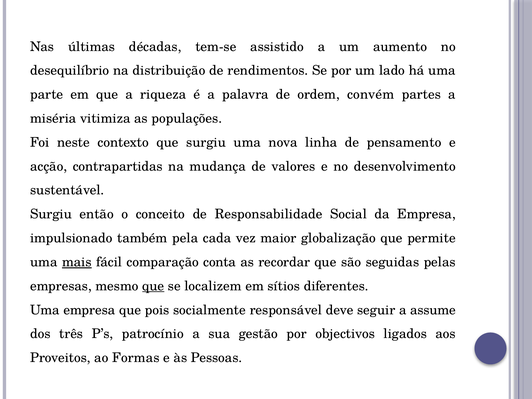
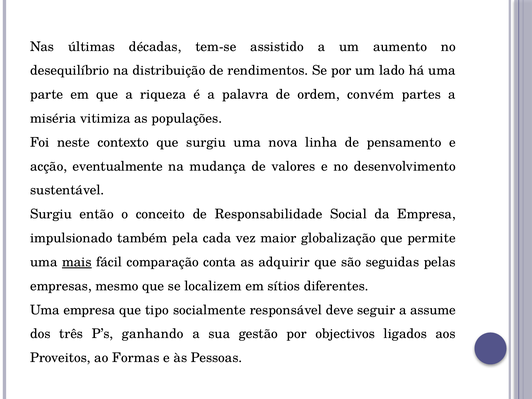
contrapartidas: contrapartidas -> eventualmente (118, 166)
recordar: recordar -> adquirir (284, 262)
que underline: present -> none (153, 286)
pois: pois -> tipo (157, 310)
patrocínio: patrocínio -> ganhando (153, 334)
